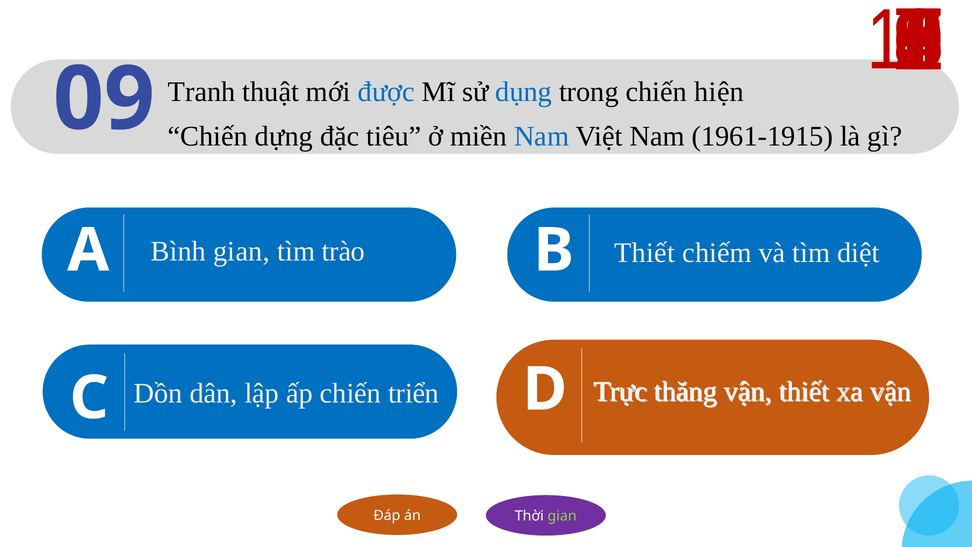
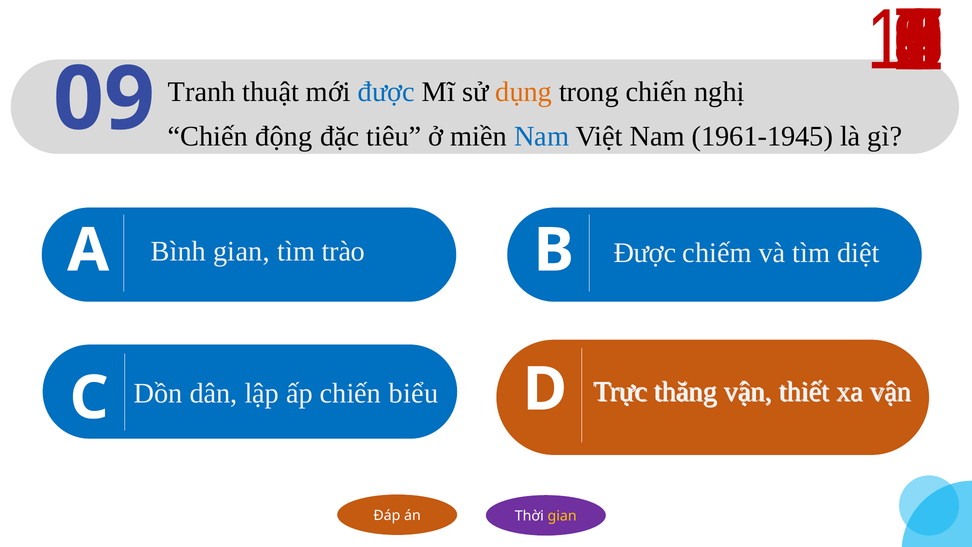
dụng colour: blue -> orange (524, 92)
hiện: hiện -> nghị (719, 92)
dựng: dựng -> động (284, 136)
1961-1915: 1961-1915 -> 1961-1945 (762, 136)
Thiết: Thiết -> Được (645, 253)
triển: triển -> biểu (413, 393)
gian colour: light green -> yellow (562, 516)
